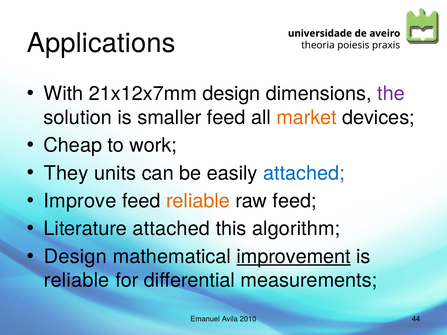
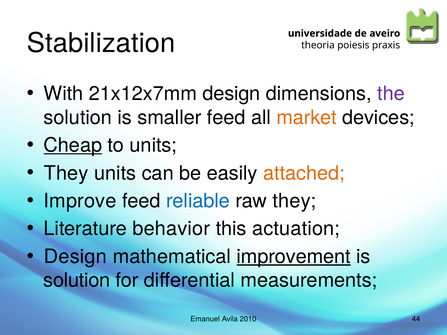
Applications: Applications -> Stabilization (101, 43)
Cheap underline: none -> present (73, 145)
to work: work -> units (153, 145)
attached colour: blue -> orange (304, 173)
reliable colour: orange -> blue (198, 201)
raw feed: feed -> they (295, 201)
Literature attached: attached -> behavior (171, 229)
algorithm: algorithm -> actuation (296, 229)
reliable: reliable -> solution (77, 281)
